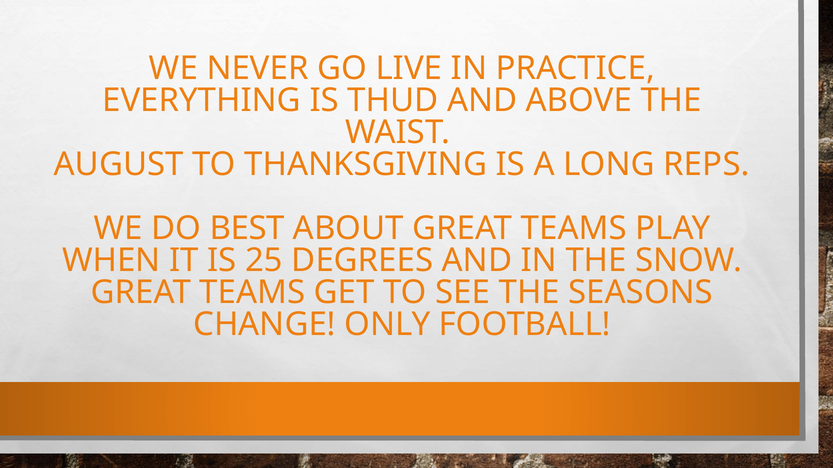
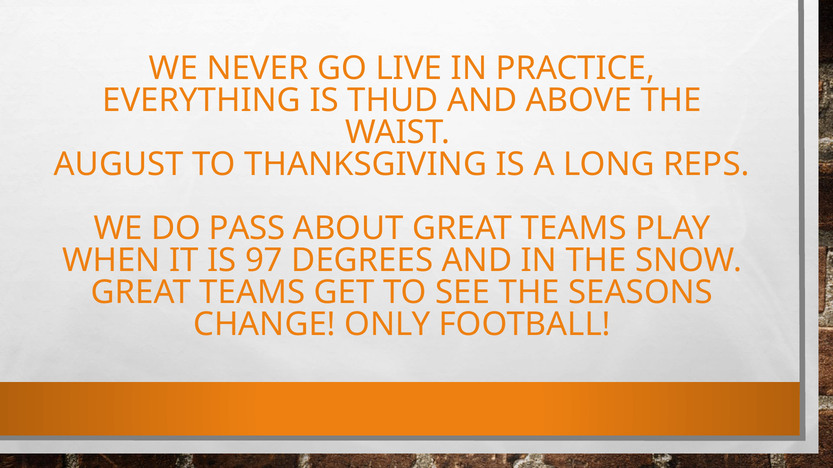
BEST: BEST -> PASS (247, 229)
25: 25 -> 97 (264, 261)
